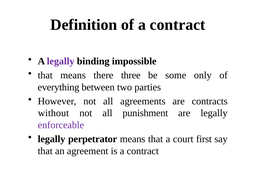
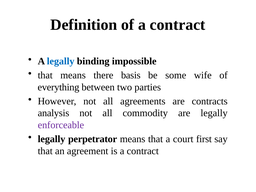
legally colour: purple -> blue (61, 61)
three: three -> basis (131, 75)
only: only -> wife (203, 75)
without: without -> analysis (53, 113)
punishment: punishment -> commodity (145, 113)
